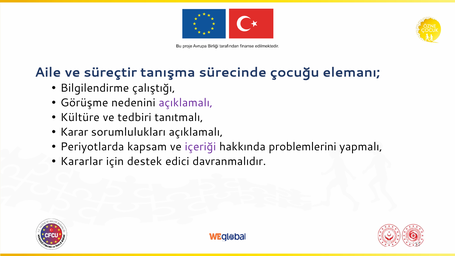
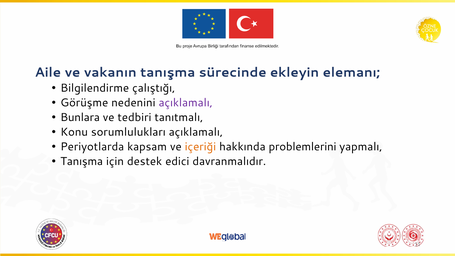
süreçtir: süreçtir -> vakanın (110, 72)
çocuğu: çocuğu -> ekleyin (295, 72)
Kültüre: Kültüre -> Bunlara (80, 117)
Karar: Karar -> Konu (74, 132)
içeriği colour: purple -> orange (200, 147)
Kararlar: Kararlar -> Tanışma (82, 161)
